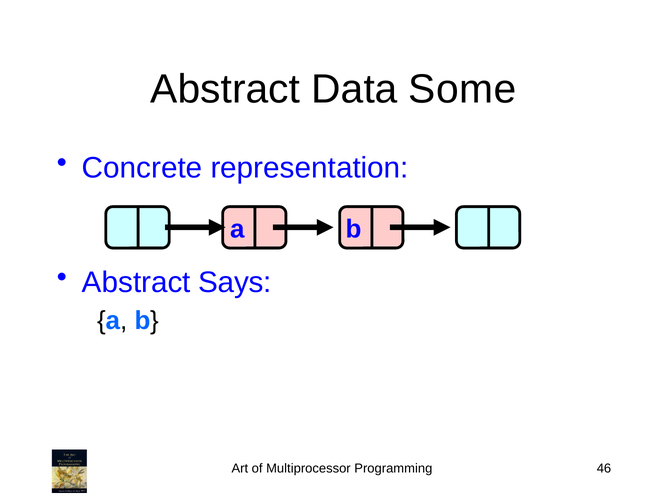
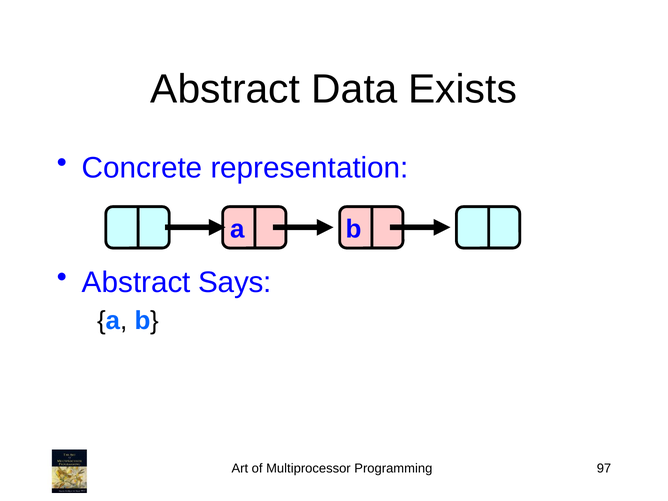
Some: Some -> Exists (463, 89)
46: 46 -> 97 (604, 469)
